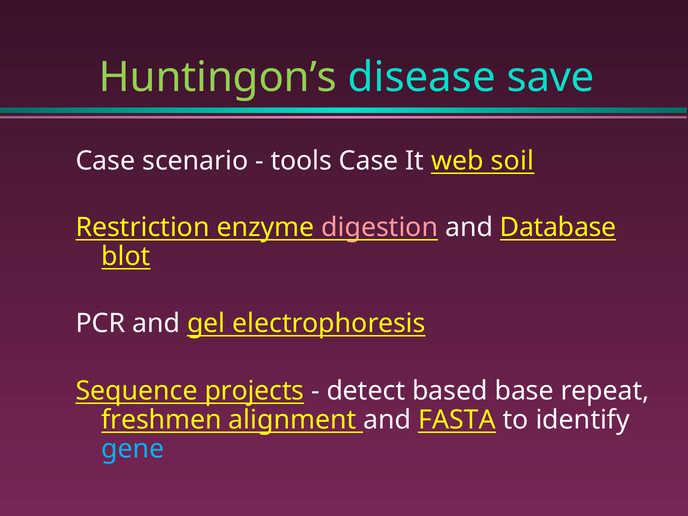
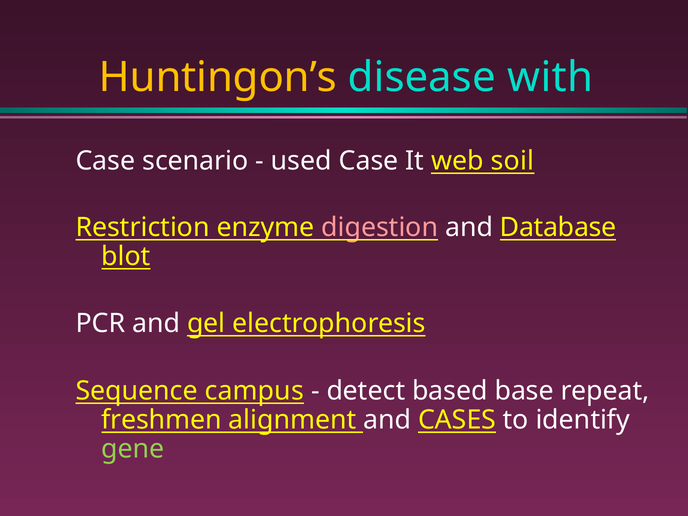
Huntingon’s colour: light green -> yellow (218, 78)
save: save -> with (550, 78)
tools: tools -> used (301, 161)
projects: projects -> campus (254, 391)
FASTA: FASTA -> CASES (457, 420)
gene colour: light blue -> light green (133, 449)
